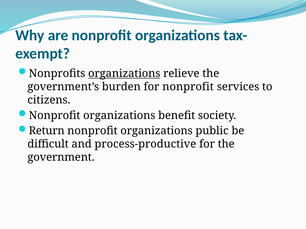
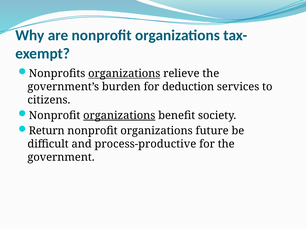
for nonprofit: nonprofit -> deduction (188, 87)
organizations underline: none -> present (119, 116)
public: public -> future (212, 131)
